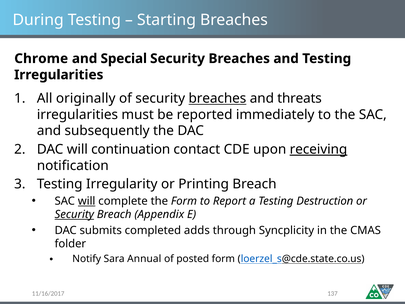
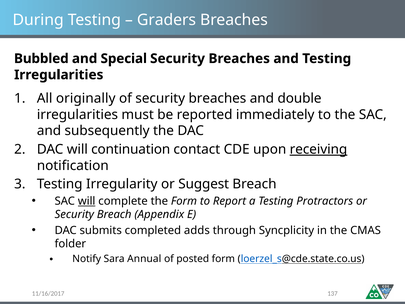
Starting: Starting -> Graders (166, 20)
Chrome: Chrome -> Bubbled (41, 59)
breaches underline: present -> none (217, 98)
threats: threats -> double (299, 98)
Printing: Printing -> Suggest (204, 184)
Destruction: Destruction -> Protractors (325, 201)
Security underline: present -> none (74, 214)
